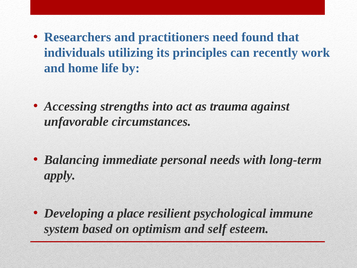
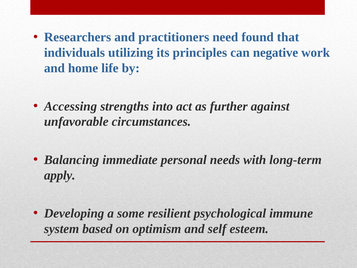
recently: recently -> negative (276, 53)
trauma: trauma -> further (229, 106)
place: place -> some (131, 213)
